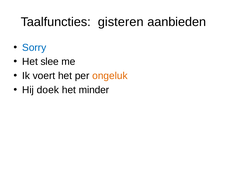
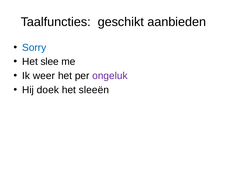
gisteren: gisteren -> geschikt (121, 22)
voert: voert -> weer (44, 76)
ongeluk colour: orange -> purple (110, 76)
minder: minder -> sleeën (94, 90)
